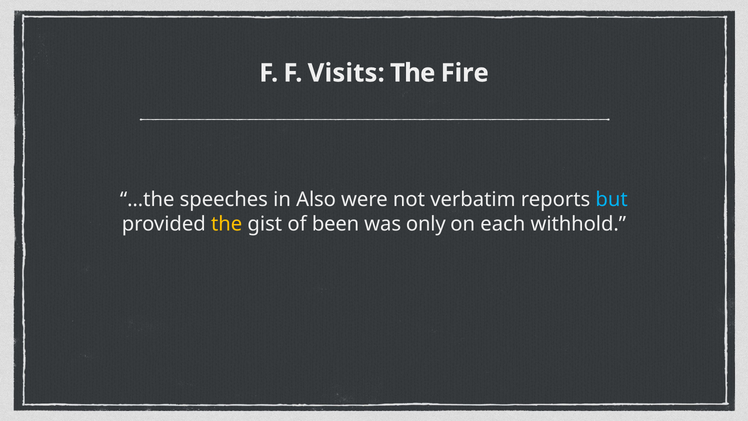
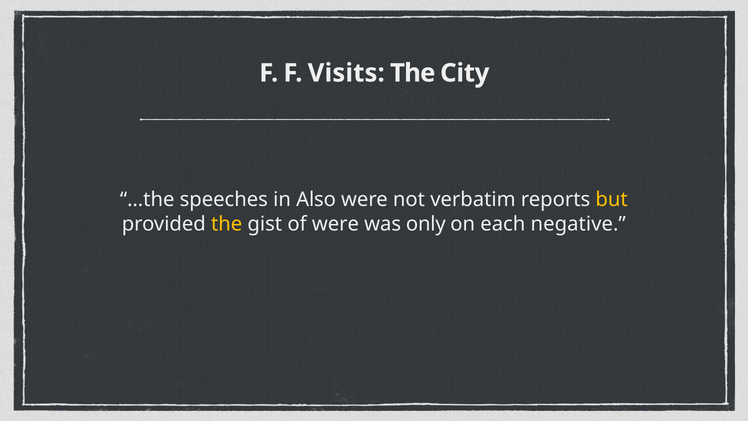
Fire: Fire -> City (465, 73)
but colour: light blue -> yellow (612, 200)
of been: been -> were (335, 224)
withhold: withhold -> negative (578, 224)
